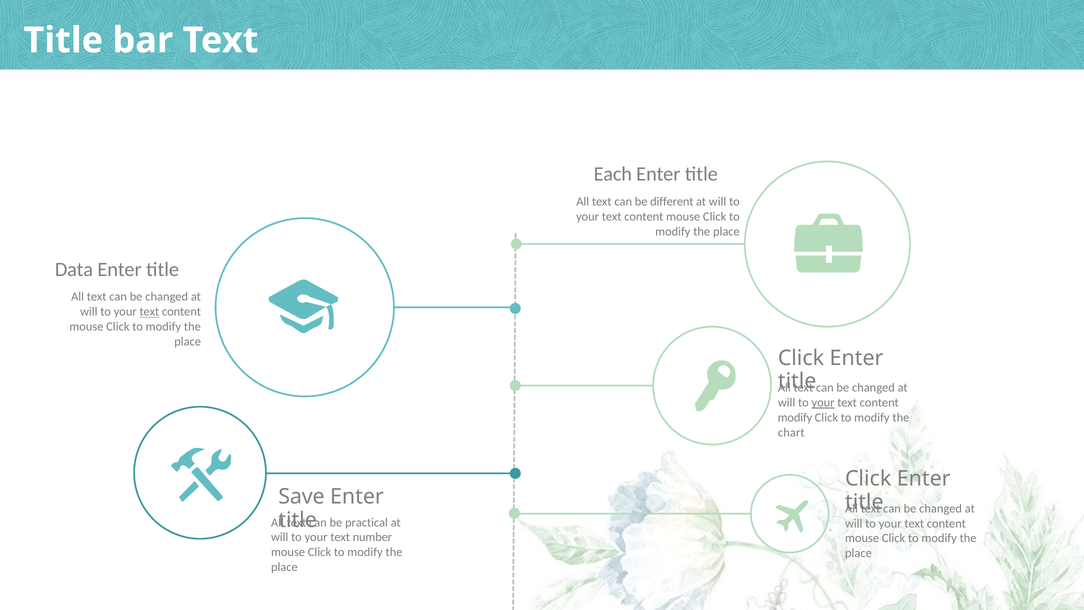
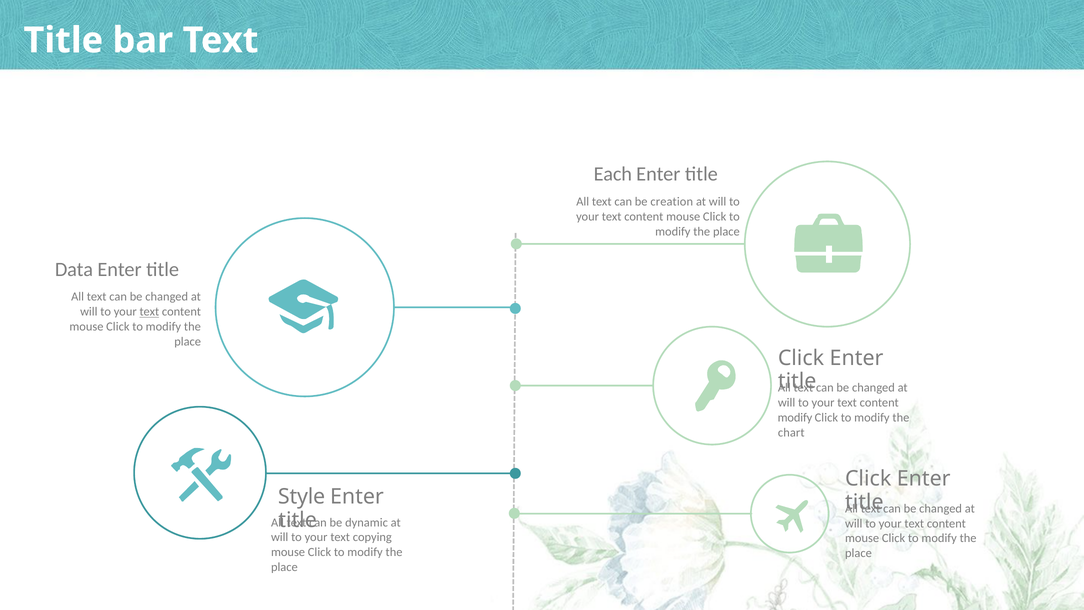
different: different -> creation (672, 201)
your underline: present -> none (823, 402)
Save: Save -> Style (302, 497)
practical: practical -> dynamic (367, 522)
number: number -> copying (372, 537)
